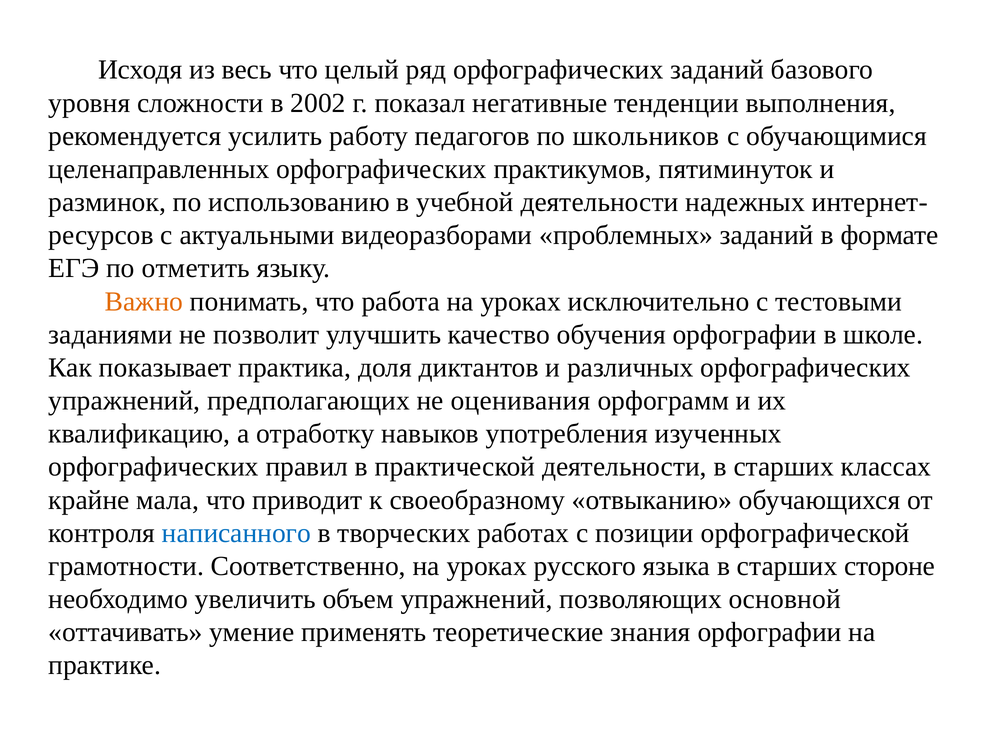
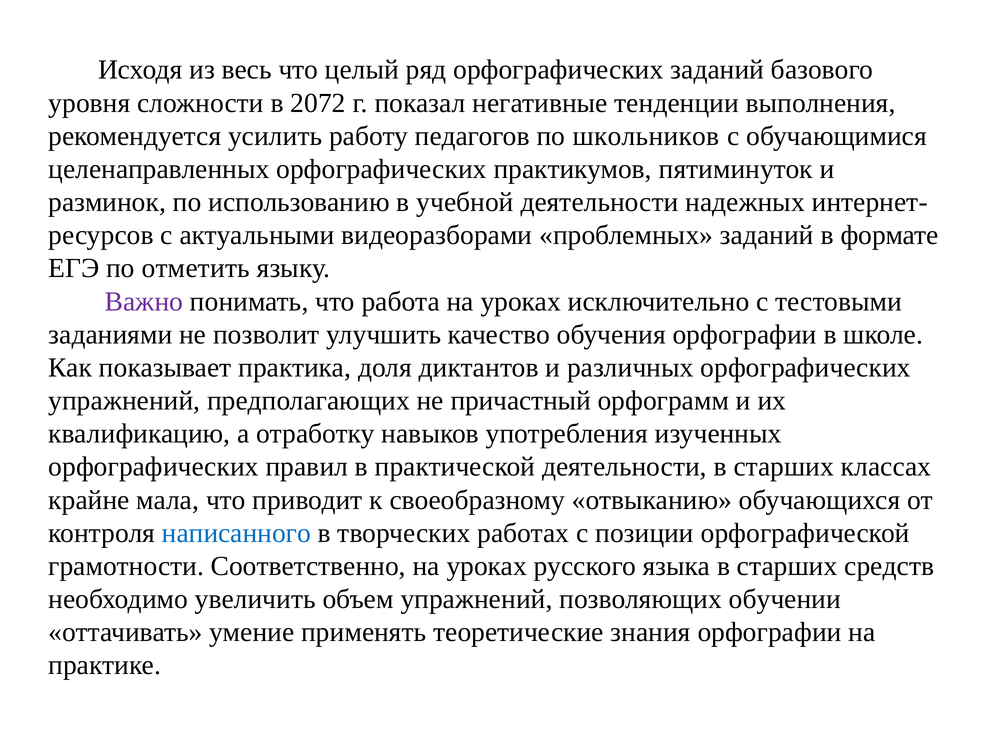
2002: 2002 -> 2072 (318, 103)
Важно colour: orange -> purple (144, 301)
оценивания: оценивания -> причастный (521, 401)
стороне: стороне -> средств (889, 566)
основной: основной -> обучении (785, 599)
